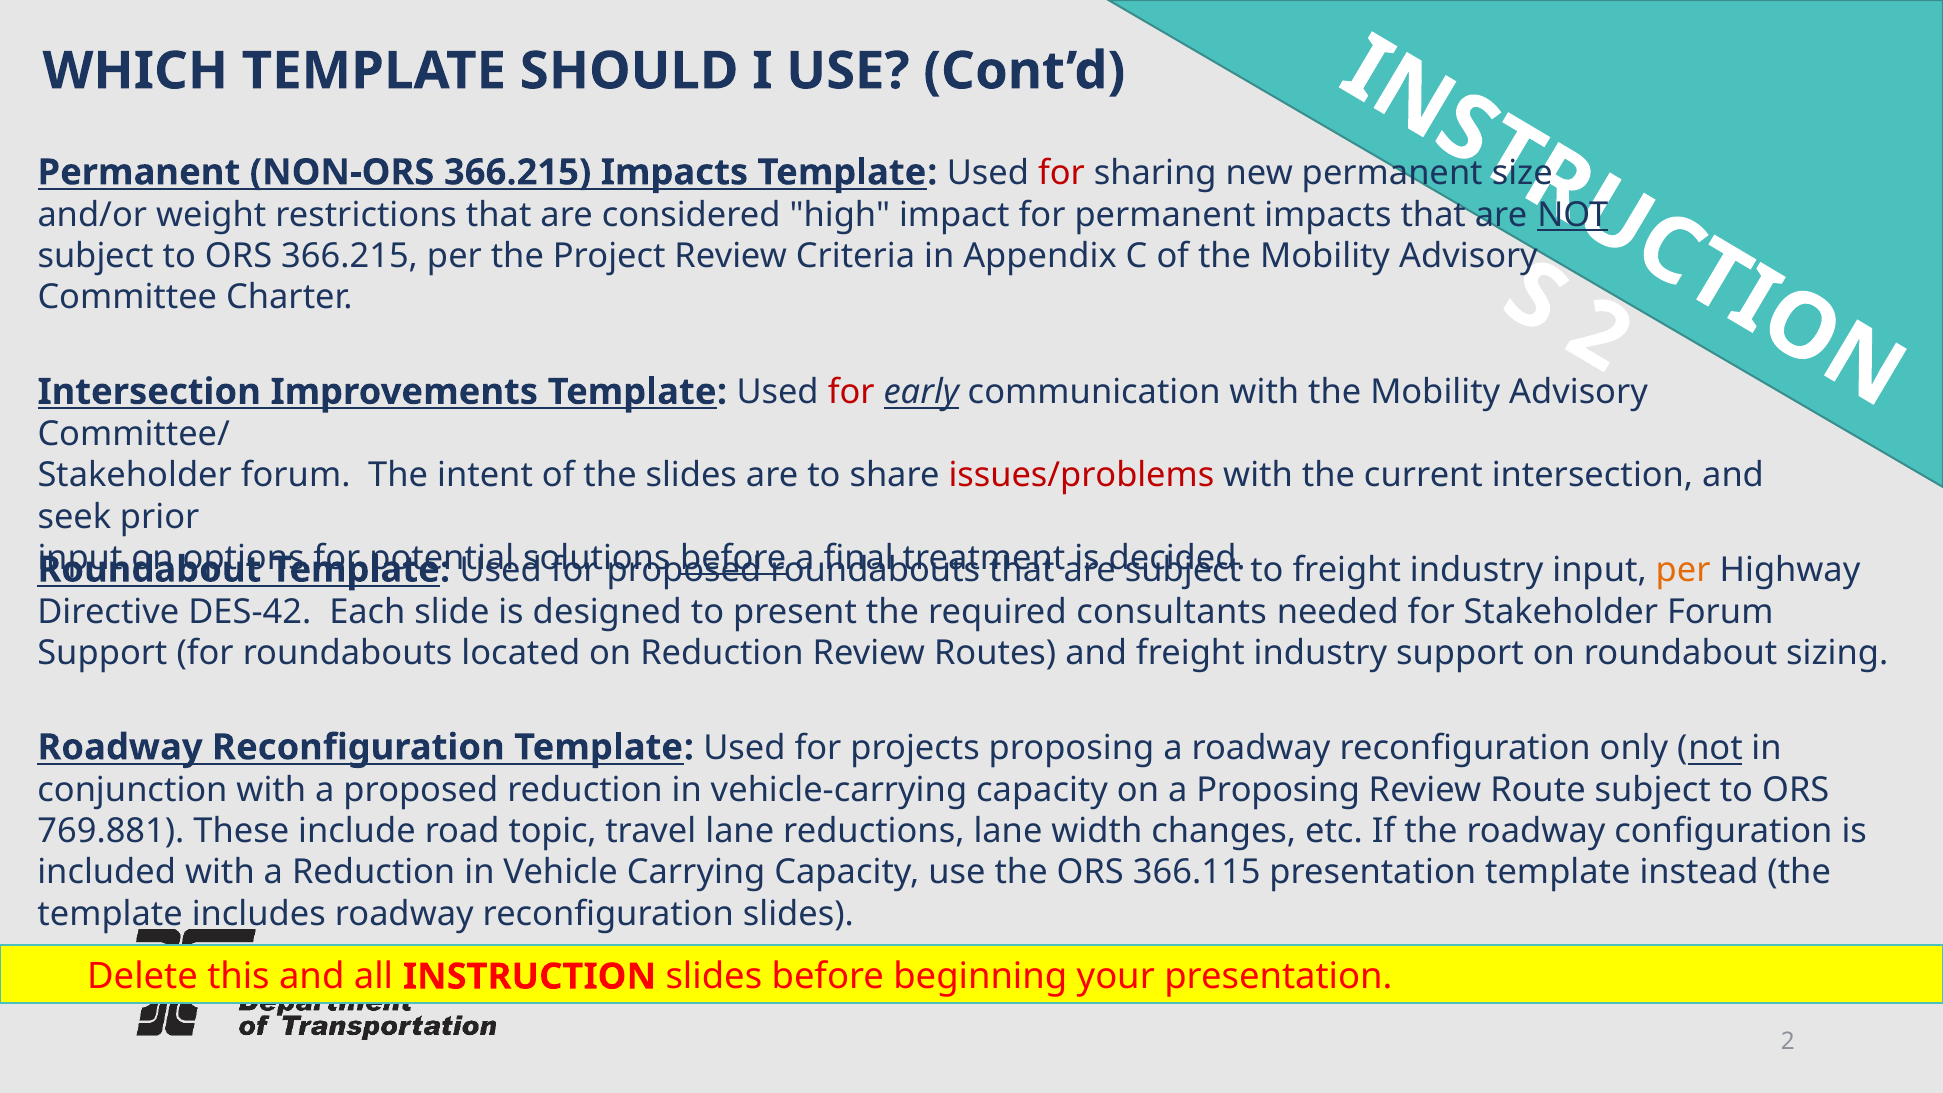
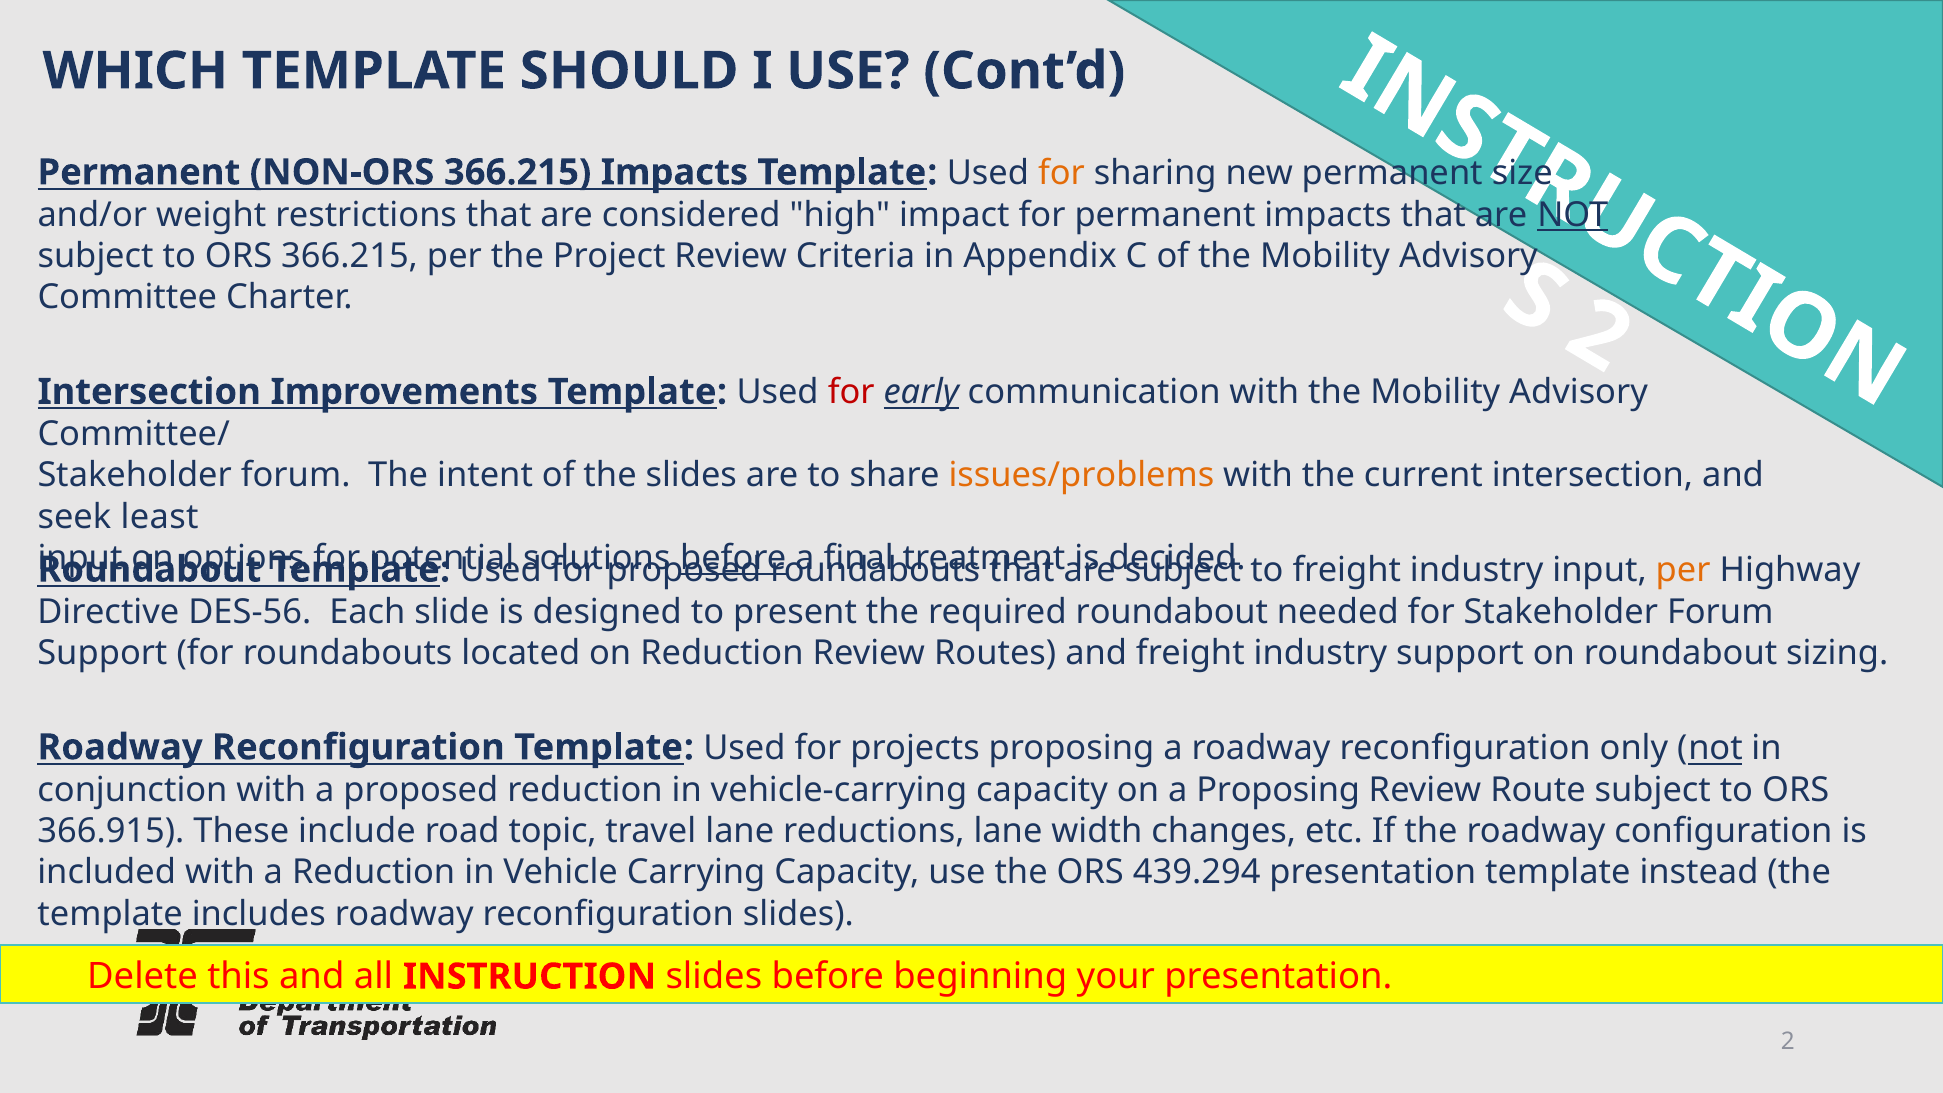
for colour: red -> orange (1061, 173)
issues/problems colour: red -> orange (1081, 475)
prior: prior -> least (160, 517)
DES-42: DES-42 -> DES-56 (250, 612)
required consultants: consultants -> roundabout (1172, 612)
769.881: 769.881 -> 366.915 (111, 831)
366.115: 366.115 -> 439.294 (1197, 872)
